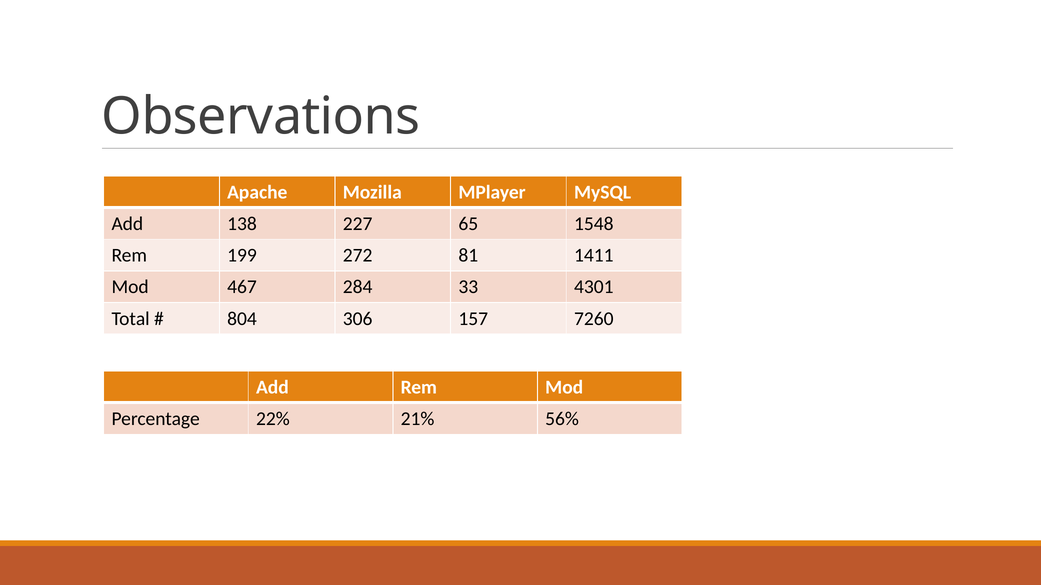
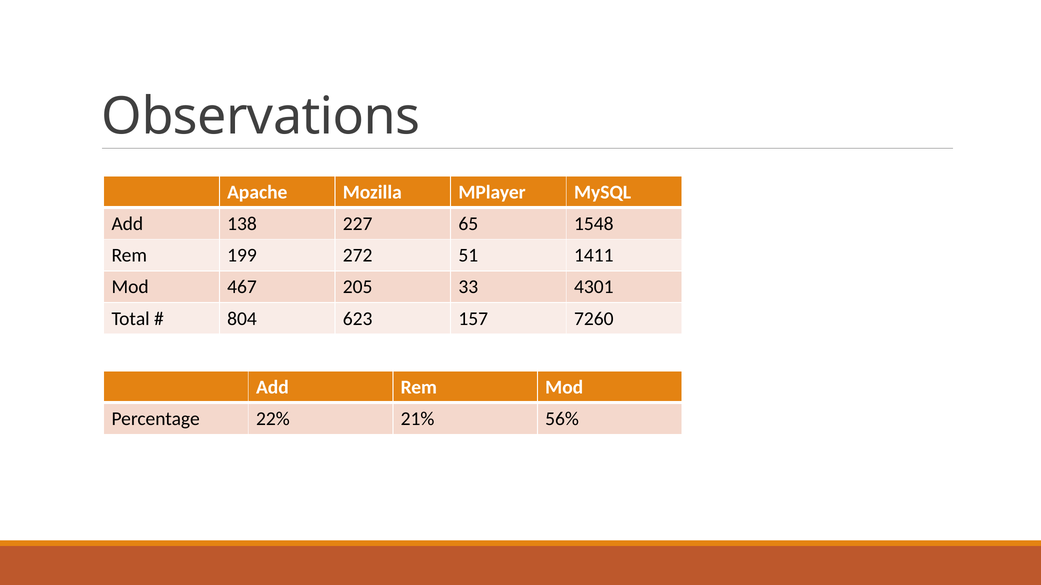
81: 81 -> 51 (468, 256)
284: 284 -> 205 (358, 287)
306: 306 -> 623 (358, 319)
